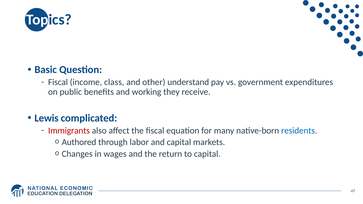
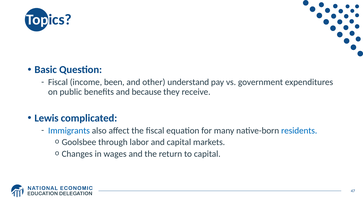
class: class -> been (114, 82)
working: working -> because (147, 92)
Immigrants colour: red -> blue (69, 131)
Authored: Authored -> Goolsbee (79, 142)
